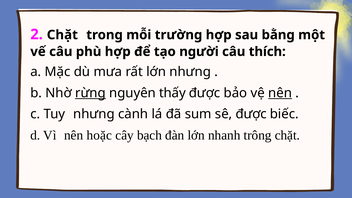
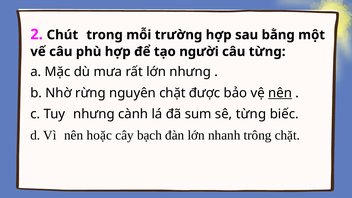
2 Chặt: Chặt -> Chút (62, 35)
câu thích: thích -> từng (267, 52)
rừng underline: present -> none (90, 93)
nguyên thấy: thấy -> chặt (172, 93)
sê được: được -> từng (251, 114)
